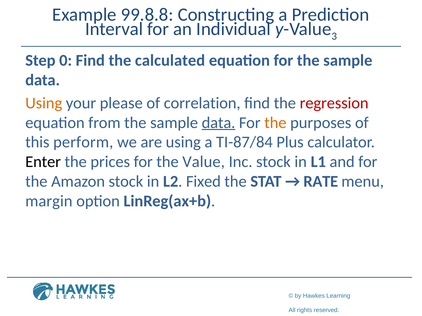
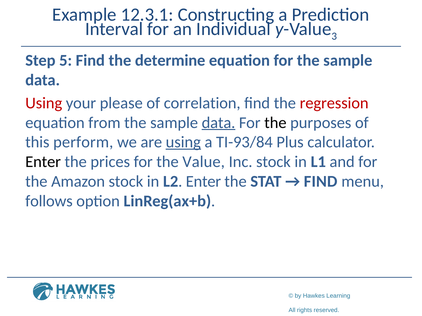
99.8.8: 99.8.8 -> 12.3.1 (147, 15)
0: 0 -> 5 (66, 61)
calculated: calculated -> determine (170, 61)
Using colour: orange -> red (44, 103)
the colour: orange -> black (275, 123)
using underline: none -> present (183, 142)
TI-87/84: TI-87/84 -> TI-93/84 (244, 142)
L2 Fixed: Fixed -> Enter (203, 182)
RATE: RATE -> FIND (321, 182)
margin: margin -> follows (49, 201)
